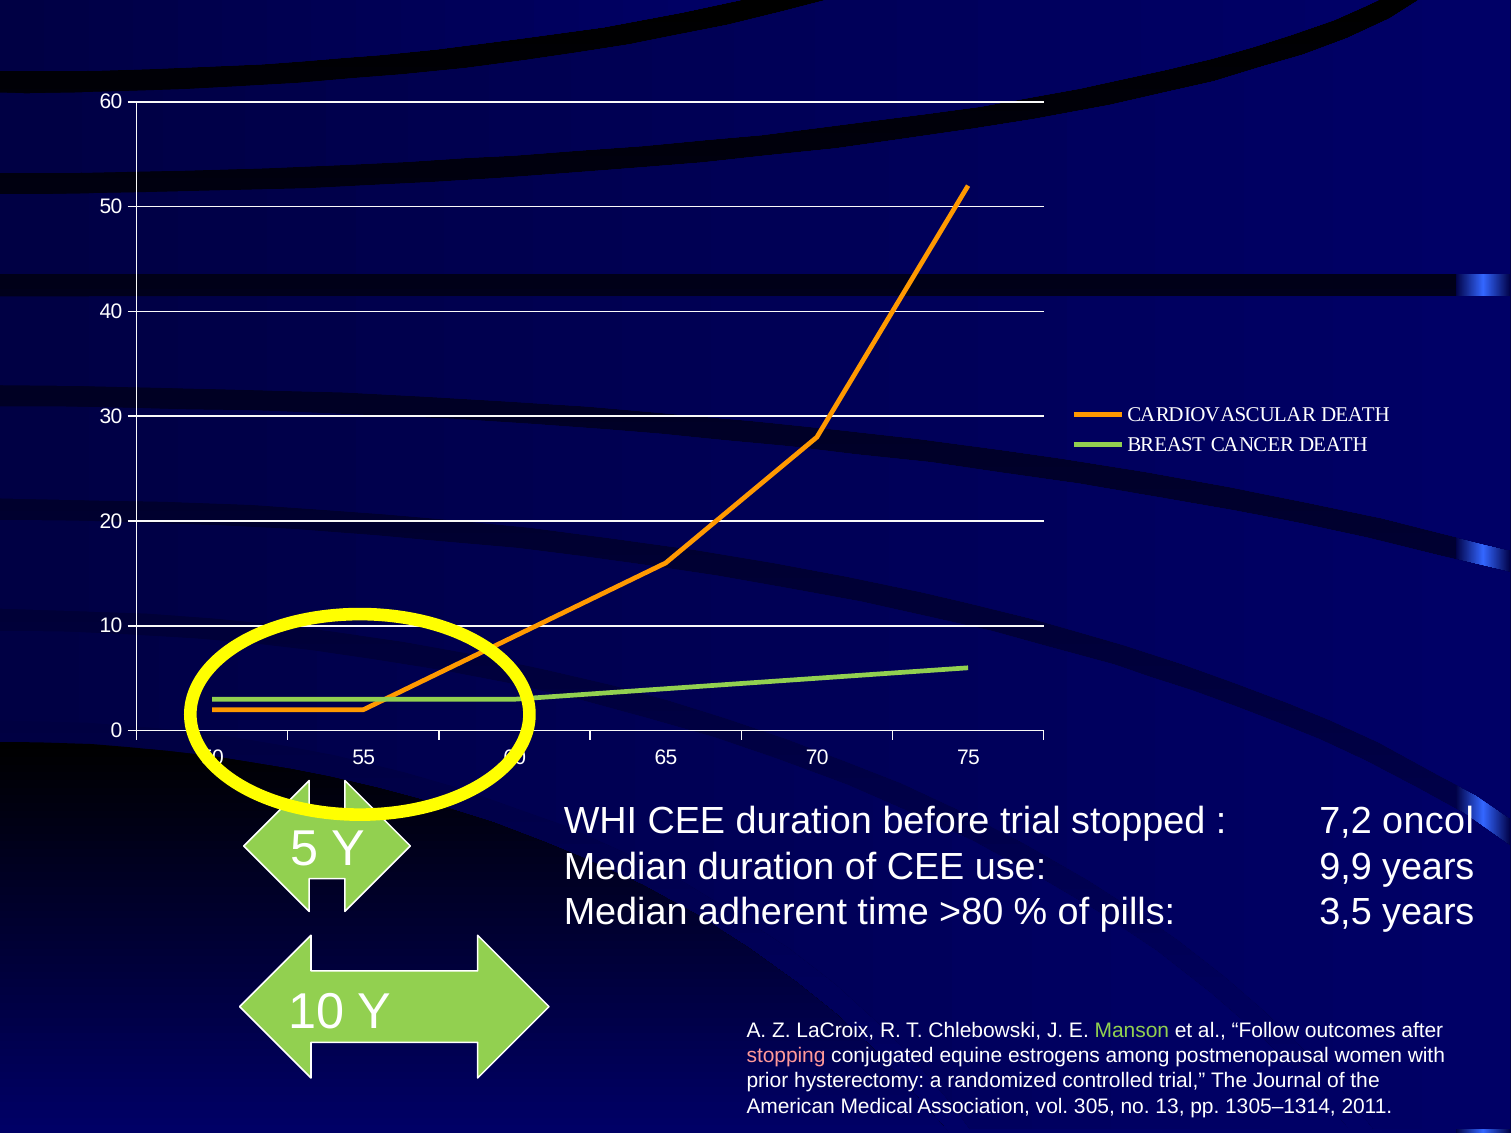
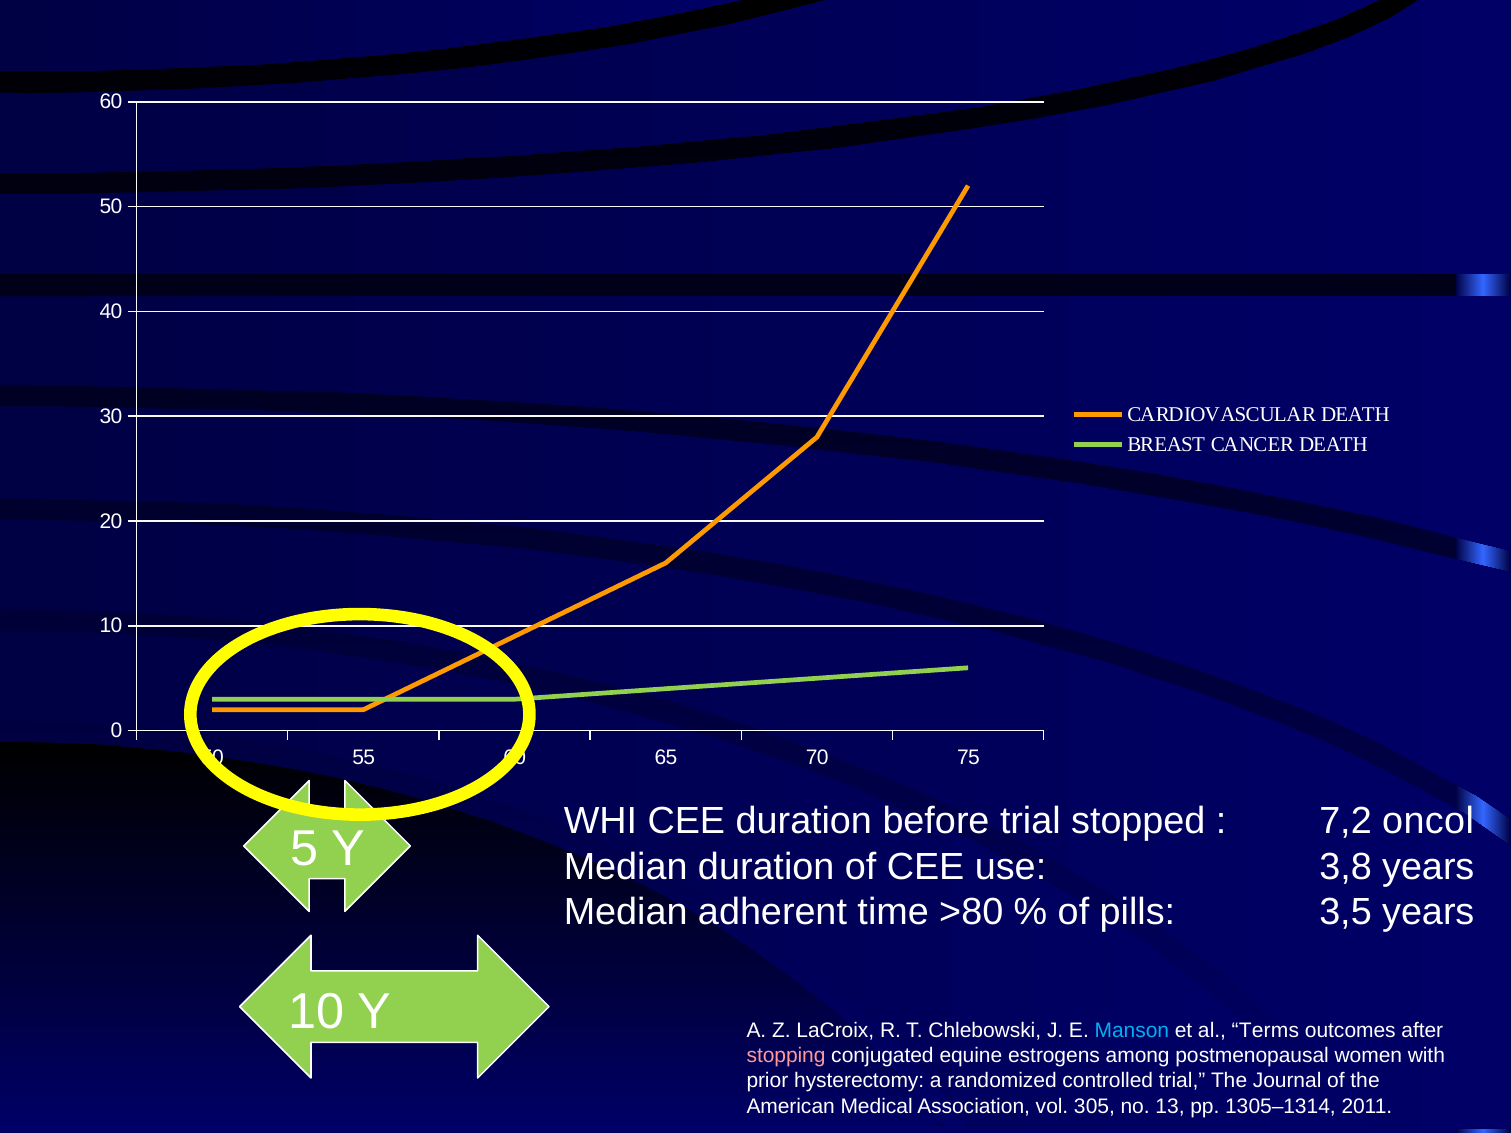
9,9: 9,9 -> 3,8 (1346, 867)
Manson colour: light green -> light blue (1132, 1031)
Follow: Follow -> Terms (1265, 1031)
